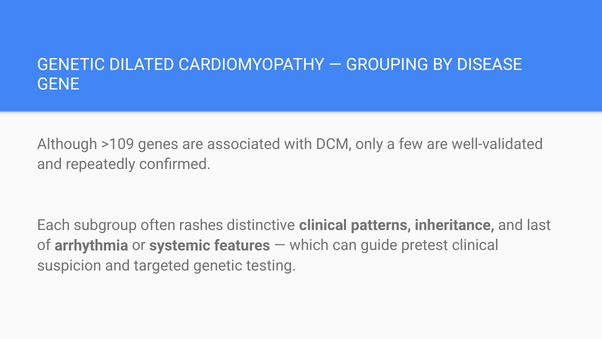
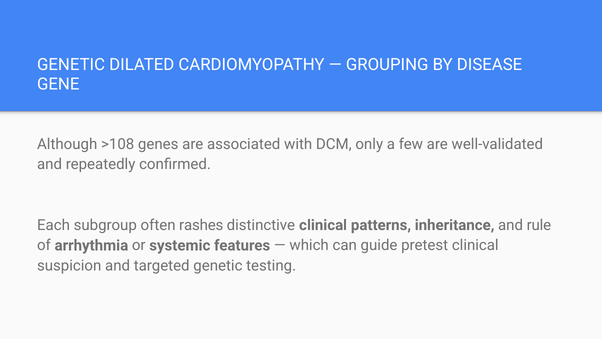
>109: >109 -> >108 (118, 144)
last: last -> rule (539, 225)
